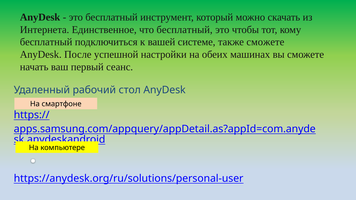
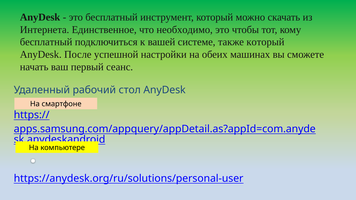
что бесплатный: бесплатный -> необходимо (185, 30)
также сможете: сможете -> который (265, 42)
